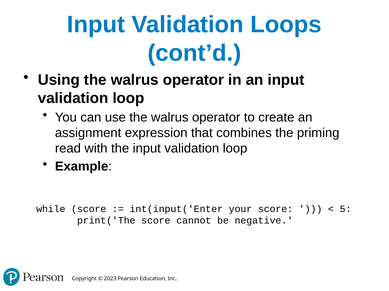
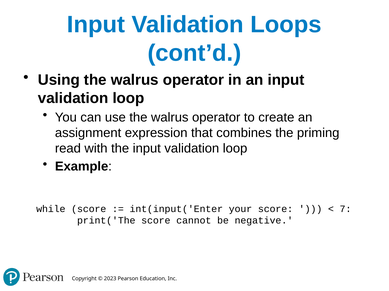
5: 5 -> 7 (346, 209)
